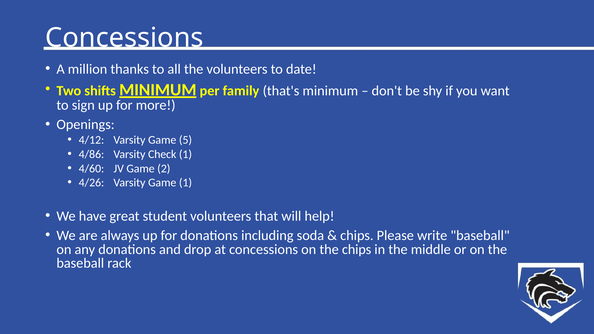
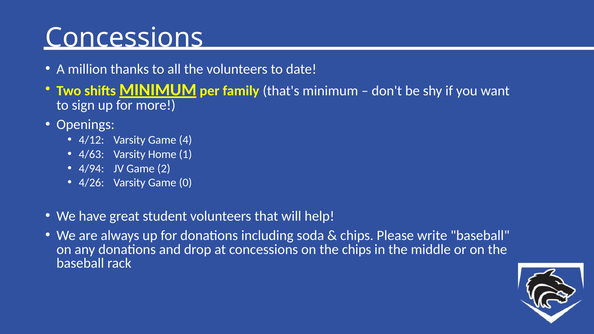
5: 5 -> 4 (185, 140)
4/86: 4/86 -> 4/63 (91, 154)
Check: Check -> Home (162, 154)
4/60: 4/60 -> 4/94 (91, 169)
Game 1: 1 -> 0 (185, 183)
